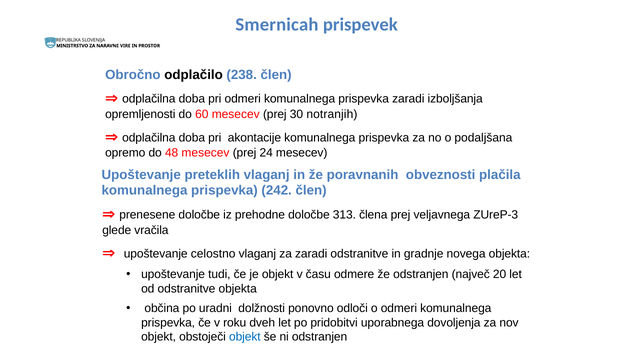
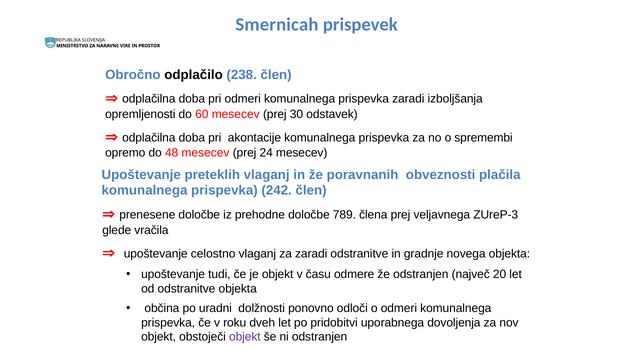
notranjih: notranjih -> odstavek (332, 114)
podaljšana: podaljšana -> spremembi (483, 138)
313: 313 -> 789 (344, 215)
objekt colour: blue -> purple (245, 337)
